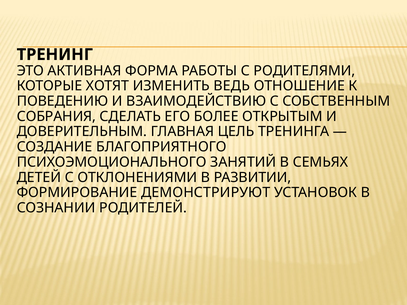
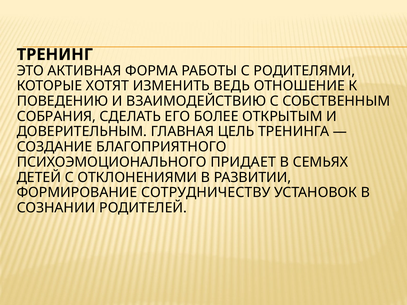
ЗАНЯТИЙ: ЗАНЯТИЙ -> ПРИДАЕТ (243, 162)
ДЕМОНСТРИРУЮТ: ДЕМОНСТРИРУЮТ -> СОТРУДНИЧЕСТВУ (206, 193)
